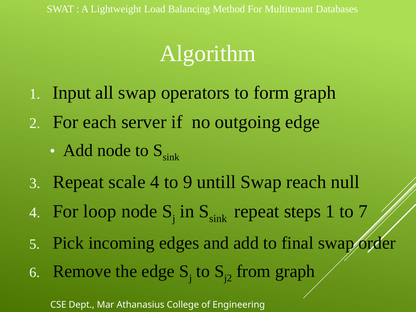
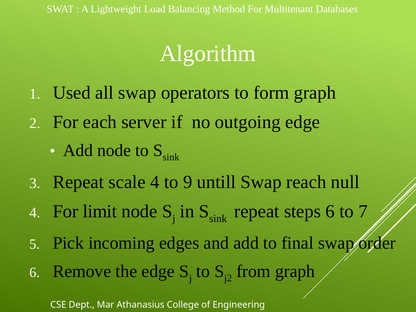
Input: Input -> Used (72, 93)
loop: loop -> limit (100, 211)
steps 1: 1 -> 6 (330, 211)
